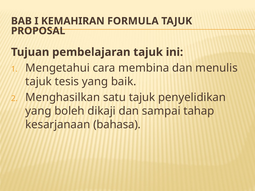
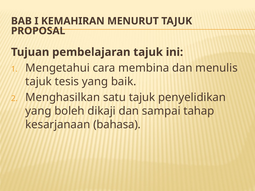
FORMULA: FORMULA -> MENURUT (133, 21)
